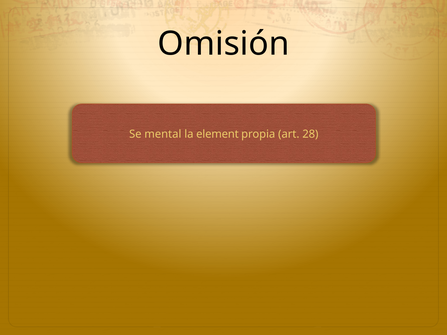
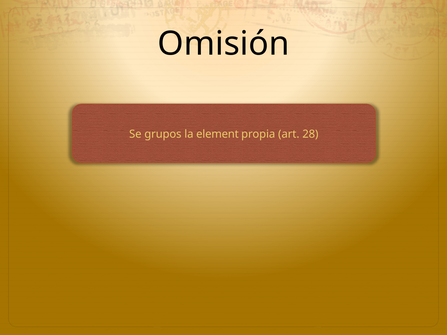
mental: mental -> grupos (163, 134)
